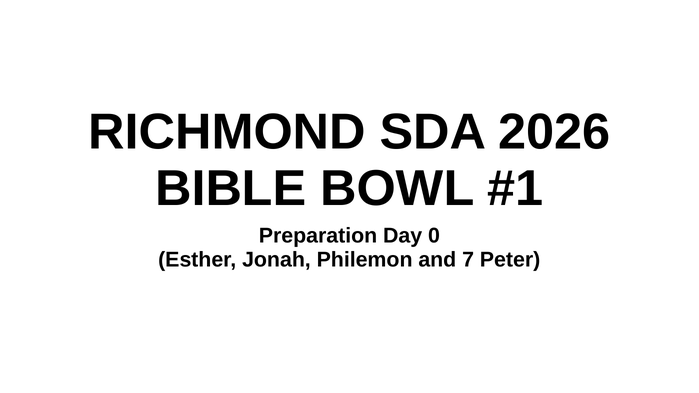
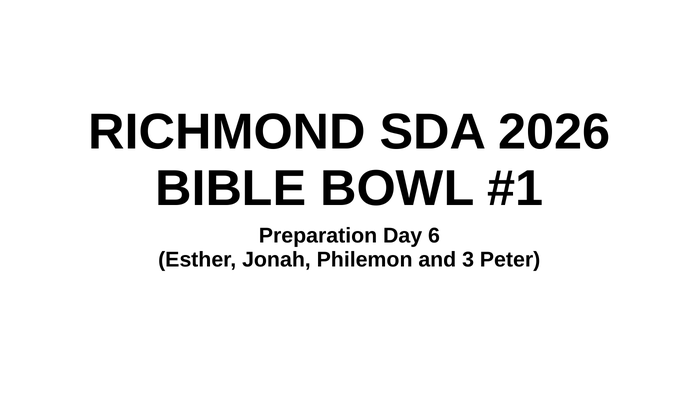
0: 0 -> 6 (434, 236)
7: 7 -> 3 (468, 260)
